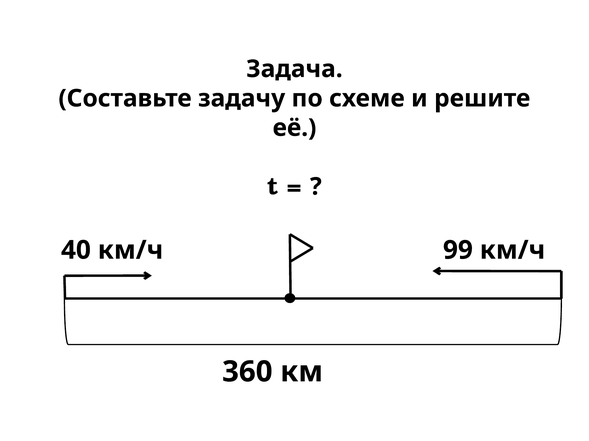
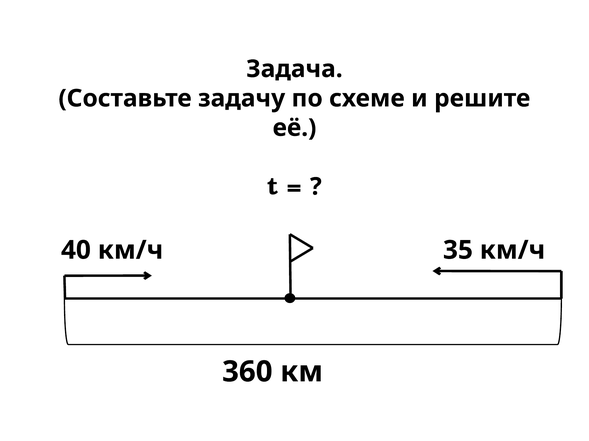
99: 99 -> 35 (458, 251)
